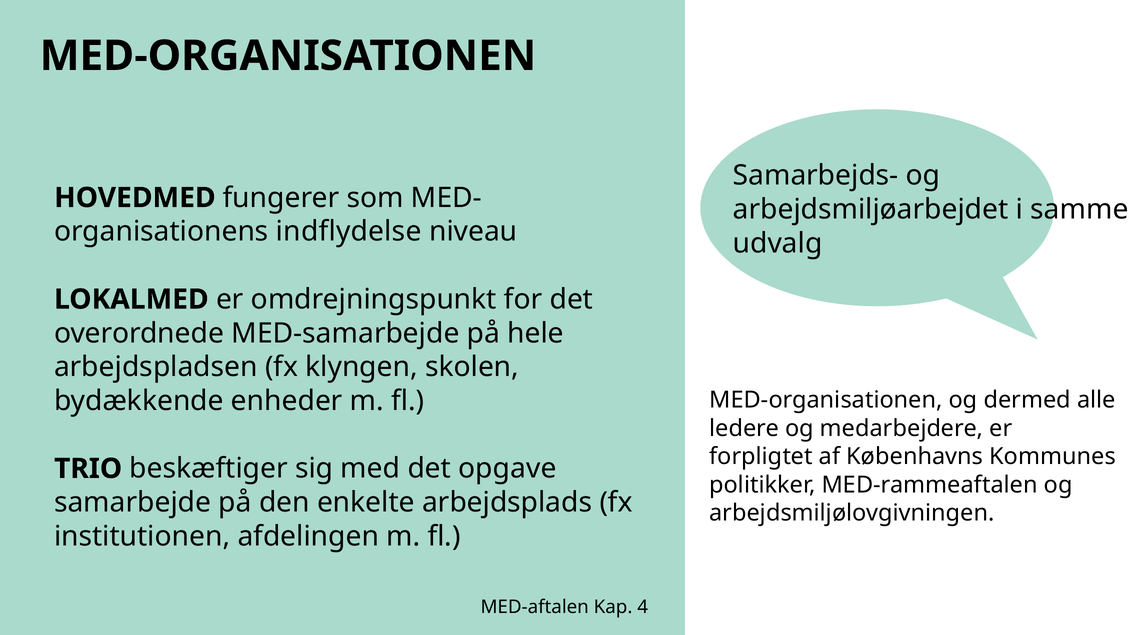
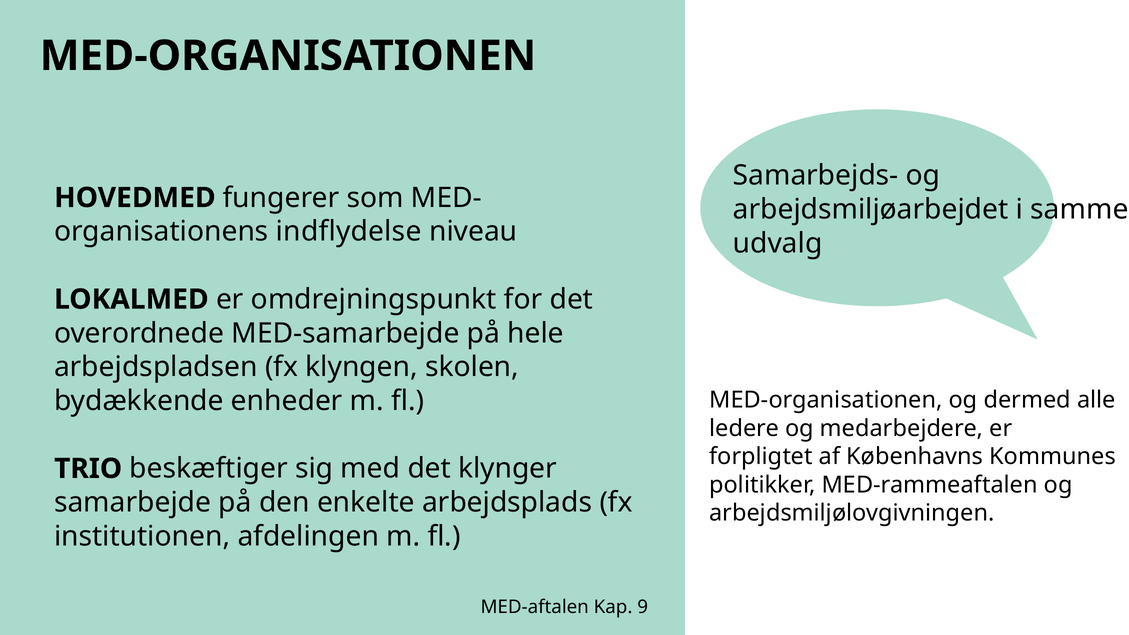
opgave: opgave -> klynger (508, 469)
4: 4 -> 9 (643, 607)
